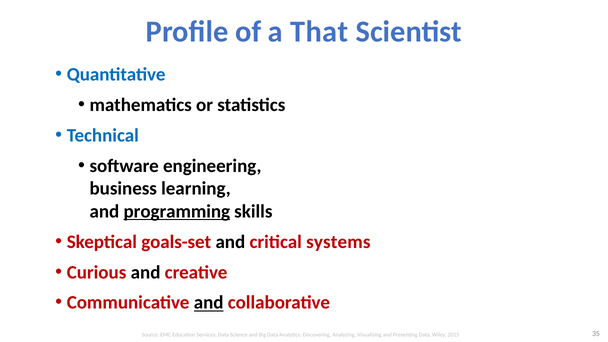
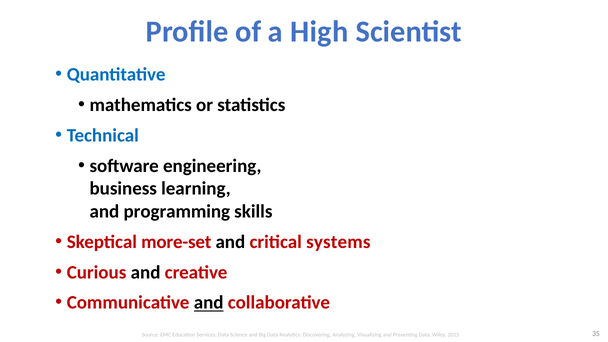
That: That -> High (319, 32)
programming underline: present -> none (177, 211)
goals-set: goals-set -> more-set (176, 242)
